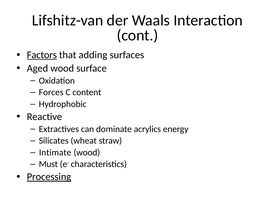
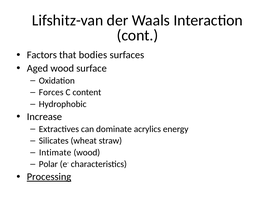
Factors underline: present -> none (42, 55)
adding: adding -> bodies (93, 55)
Reactive: Reactive -> Increase (44, 117)
Must: Must -> Polar (48, 164)
